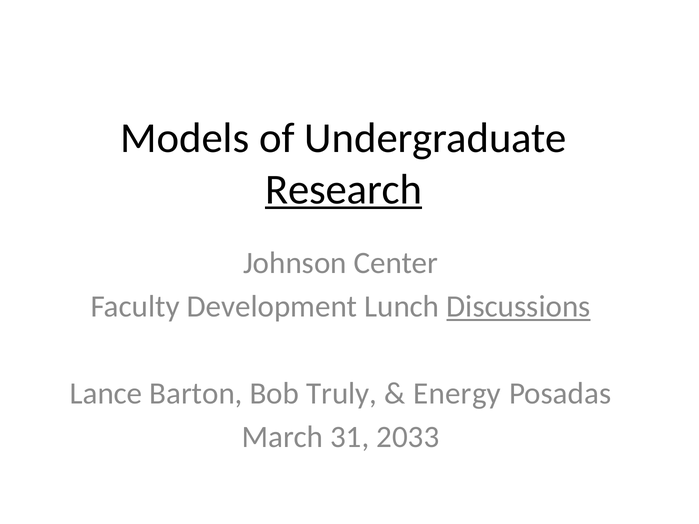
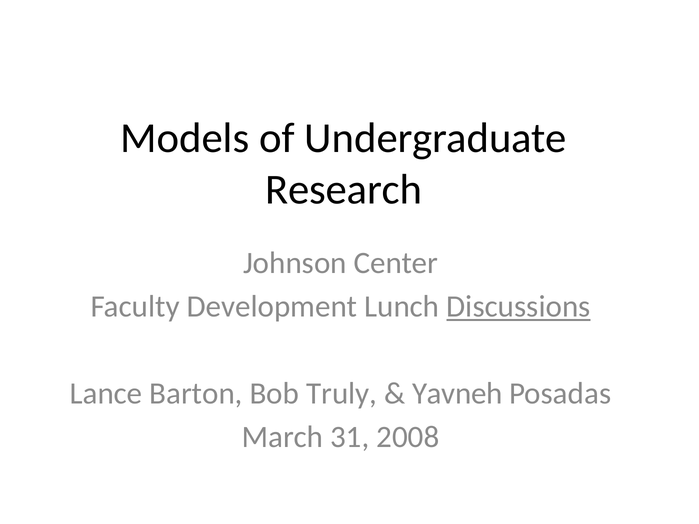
Research underline: present -> none (344, 190)
Energy: Energy -> Yavneh (457, 394)
2033: 2033 -> 2008 (408, 437)
